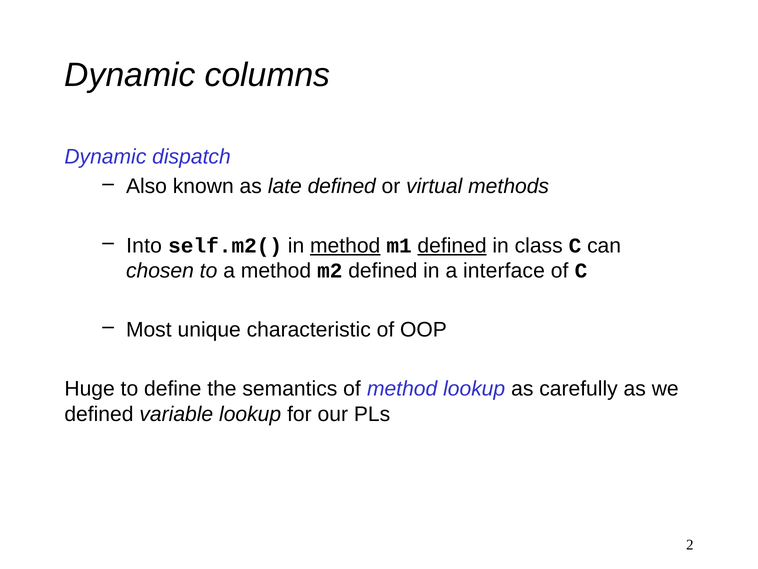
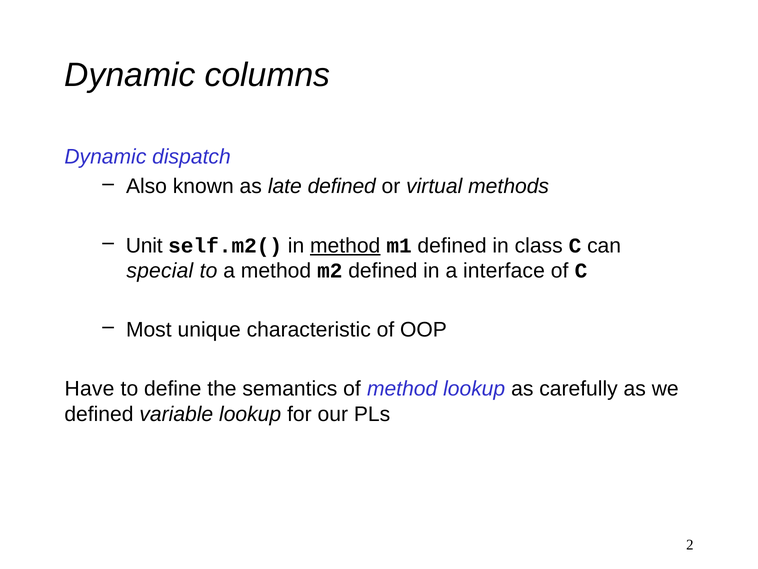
Into: Into -> Unit (144, 245)
defined underline: present -> none (452, 245)
chosen: chosen -> special (160, 271)
Huge: Huge -> Have (89, 389)
